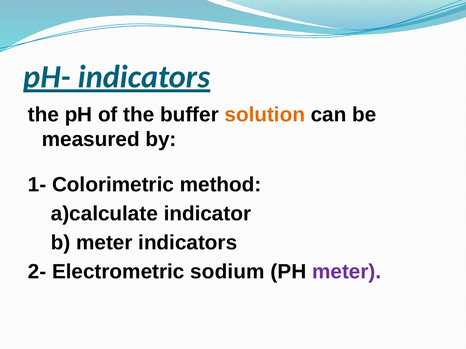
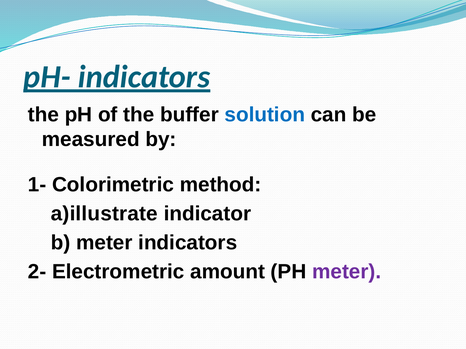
solution colour: orange -> blue (265, 115)
a)calculate: a)calculate -> a)illustrate (104, 214)
sodium: sodium -> amount (228, 272)
